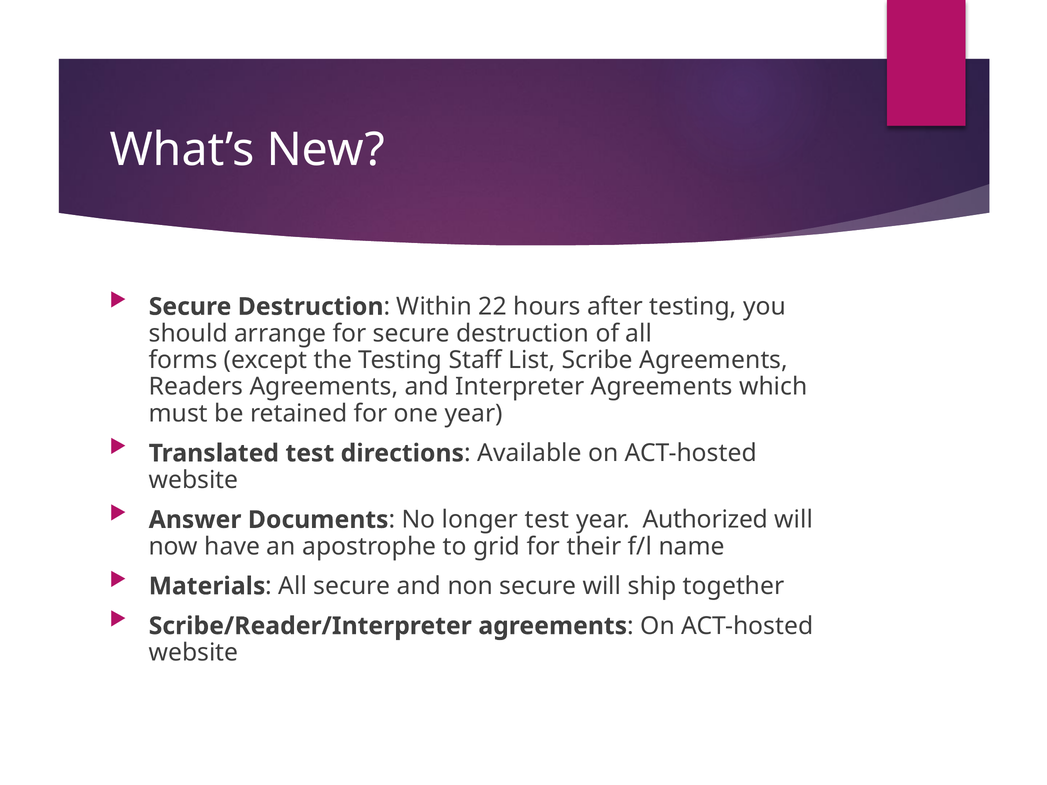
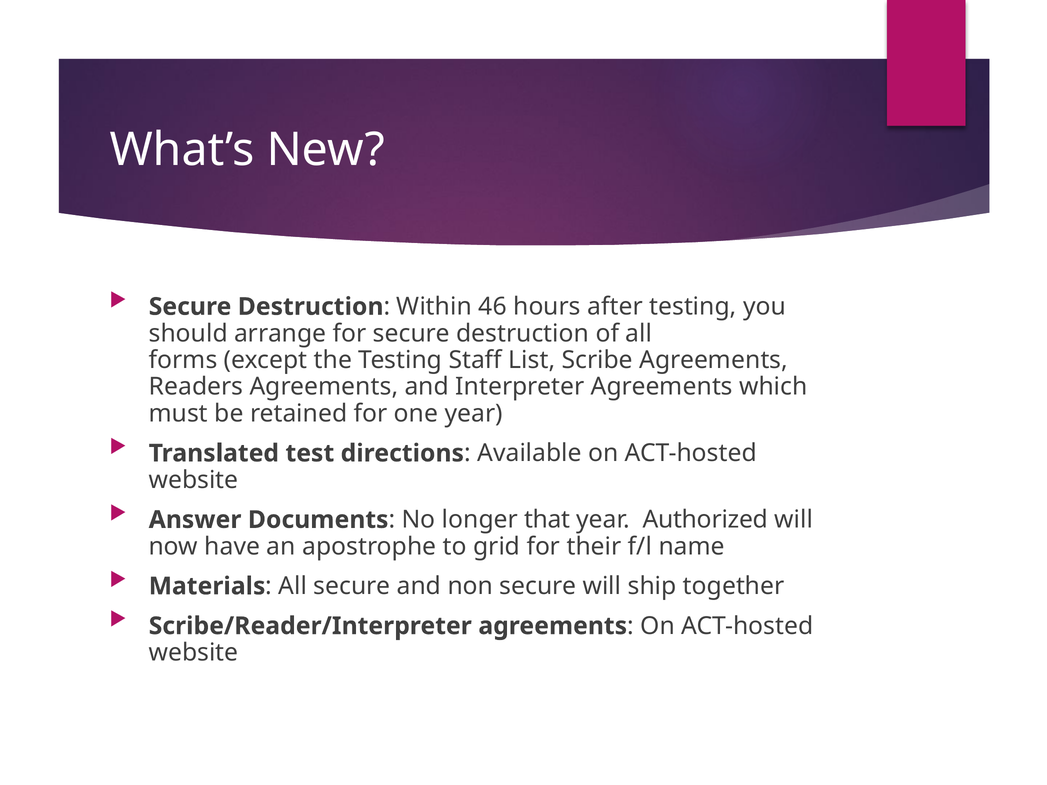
22: 22 -> 46 (493, 307)
longer test: test -> that (547, 520)
